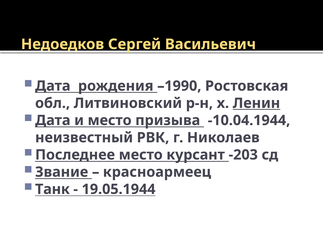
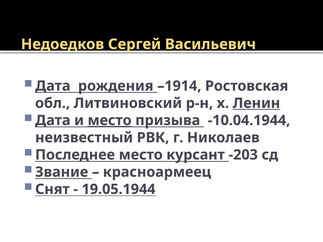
–1990: –1990 -> –1914 (179, 86)
место underline: none -> present (110, 120)
Танк: Танк -> Снят (52, 189)
